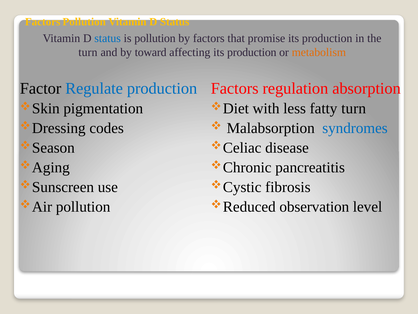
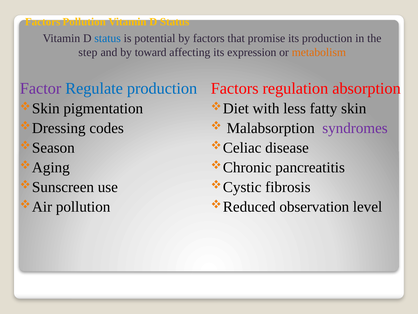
is pollution: pollution -> potential (155, 38)
turn: turn -> step (88, 52)
affecting its production: production -> expression (252, 52)
Factor colour: black -> purple (41, 88)
fatty turn: turn -> skin (354, 108)
syndromes colour: blue -> purple (355, 128)
